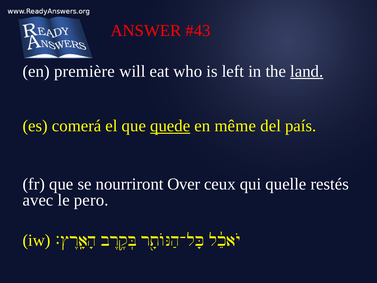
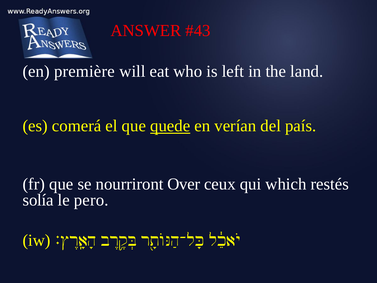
land underline: present -> none (307, 71)
même: même -> verían (235, 126)
quelle: quelle -> which (286, 184)
avec: avec -> solía (38, 200)
